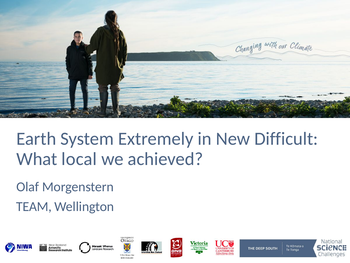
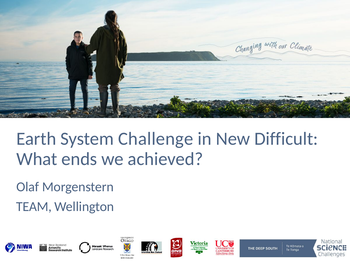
Extremely: Extremely -> Challenge (156, 138)
local: local -> ends (79, 159)
